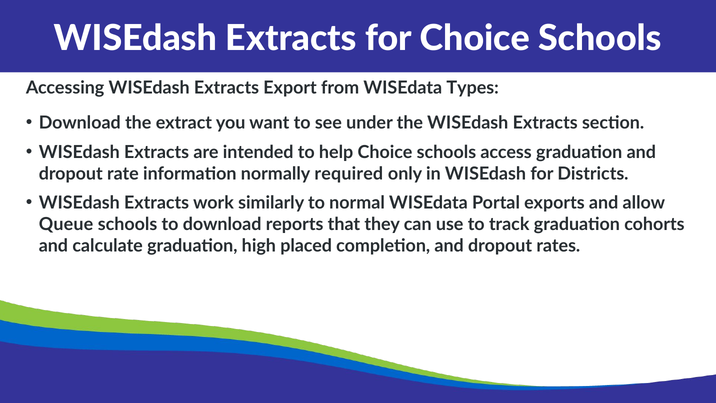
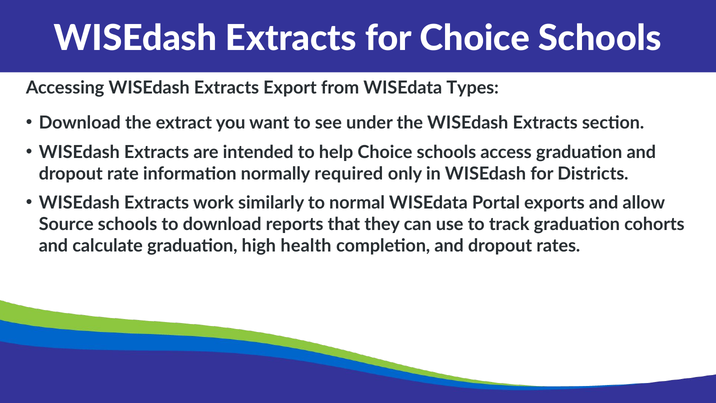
Queue: Queue -> Source (66, 224)
placed: placed -> health (306, 246)
